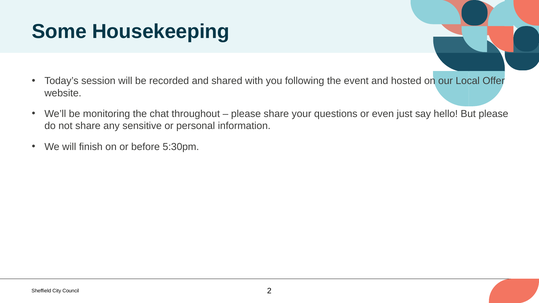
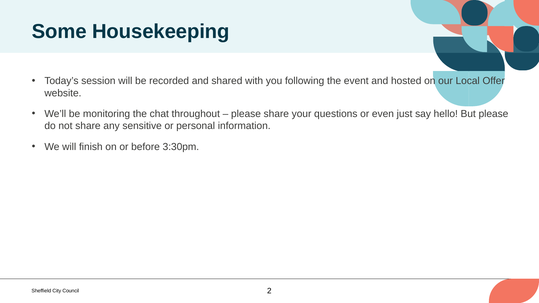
5:30pm: 5:30pm -> 3:30pm (181, 147)
